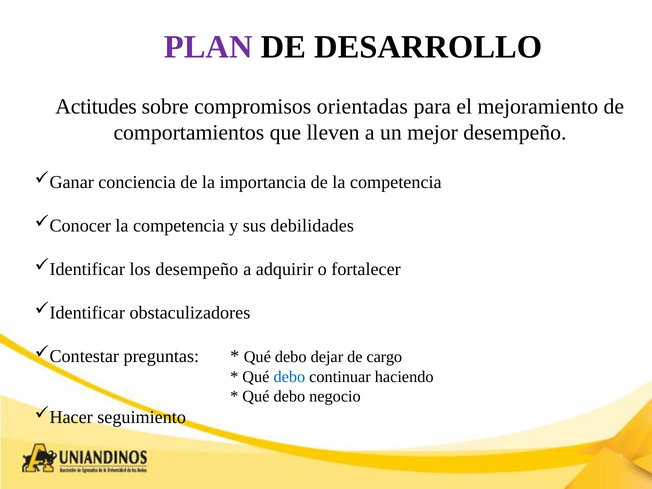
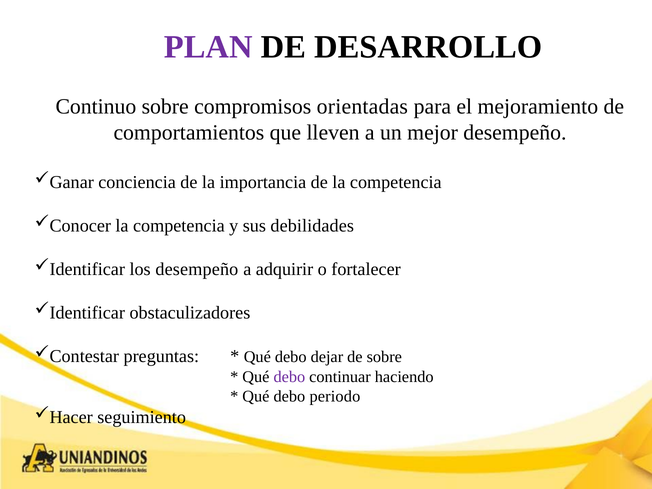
Actitudes: Actitudes -> Continuo (96, 106)
de cargo: cargo -> sobre (384, 357)
debo colour: blue -> purple (289, 377)
negocio: negocio -> periodo (335, 396)
